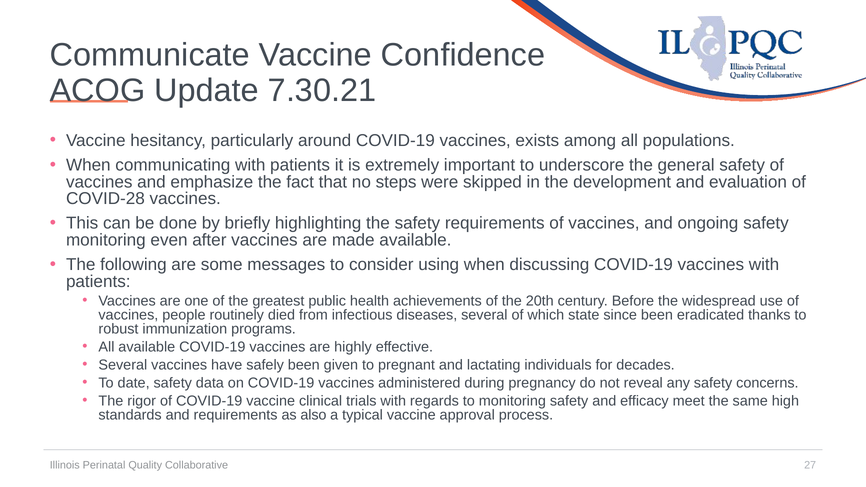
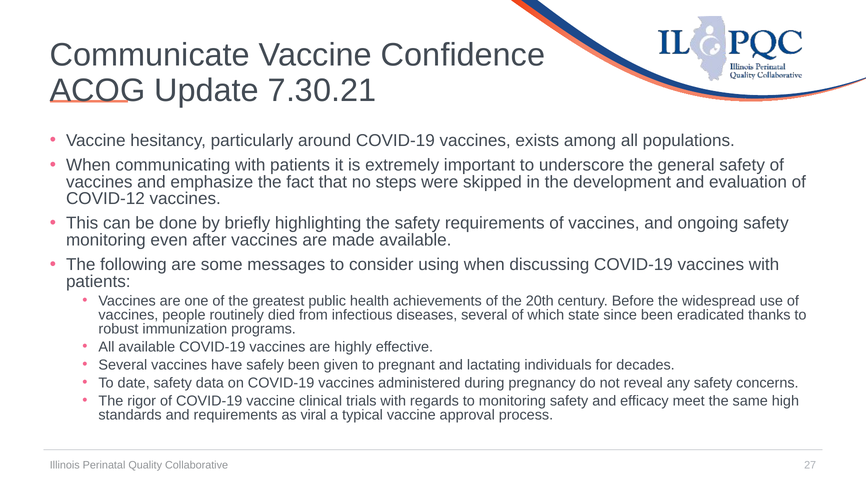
COVID-28: COVID-28 -> COVID-12 (105, 199)
also: also -> viral (313, 415)
